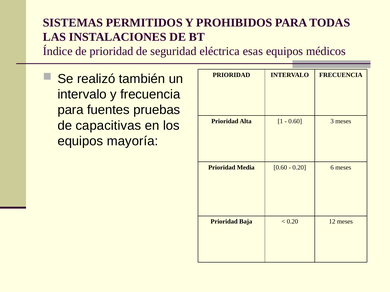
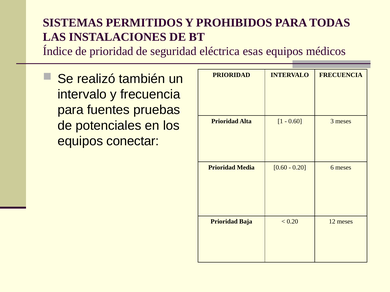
capacitivas: capacitivas -> potenciales (108, 126)
mayoría: mayoría -> conectar (133, 141)
